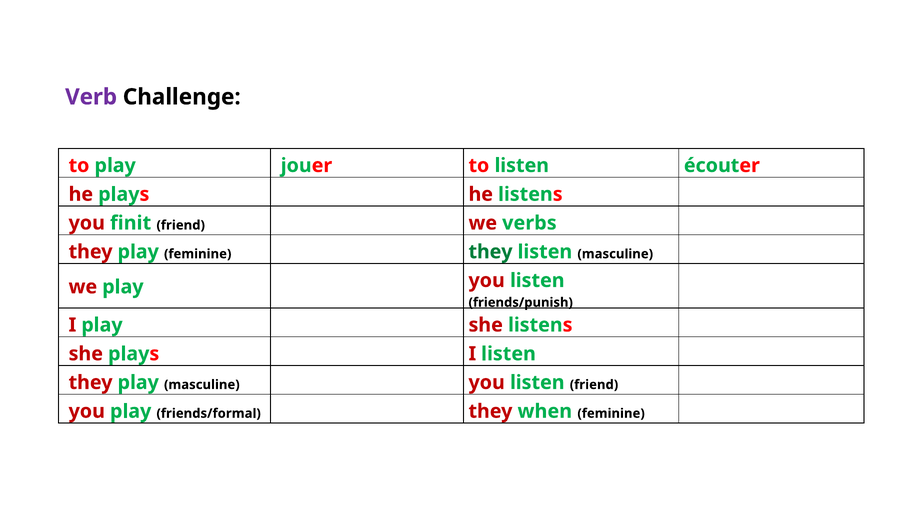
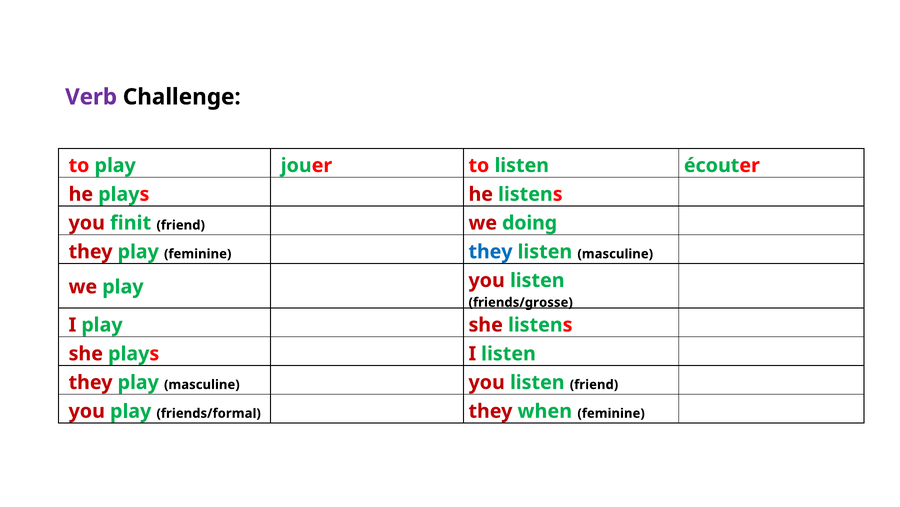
verbs: verbs -> doing (530, 223)
they colour: green -> blue (491, 251)
friends/punish: friends/punish -> friends/grosse (521, 302)
